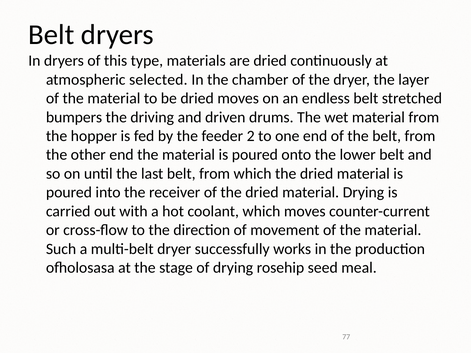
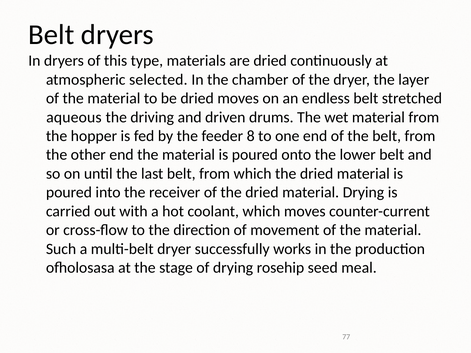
bumpers: bumpers -> aqueous (74, 117)
2: 2 -> 8 (251, 136)
